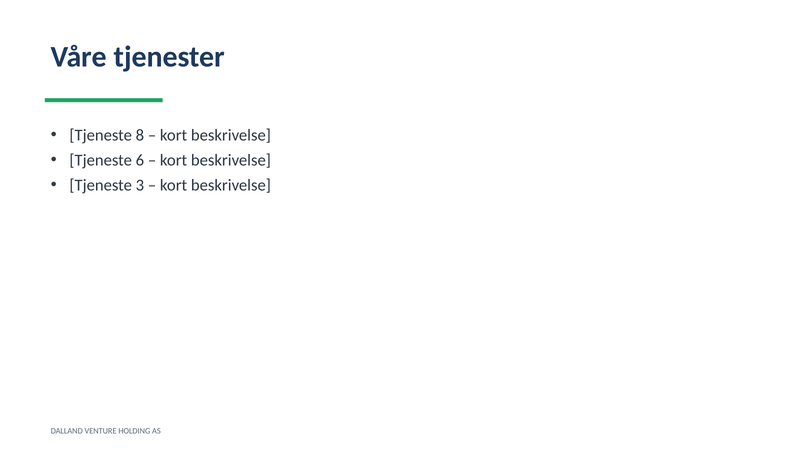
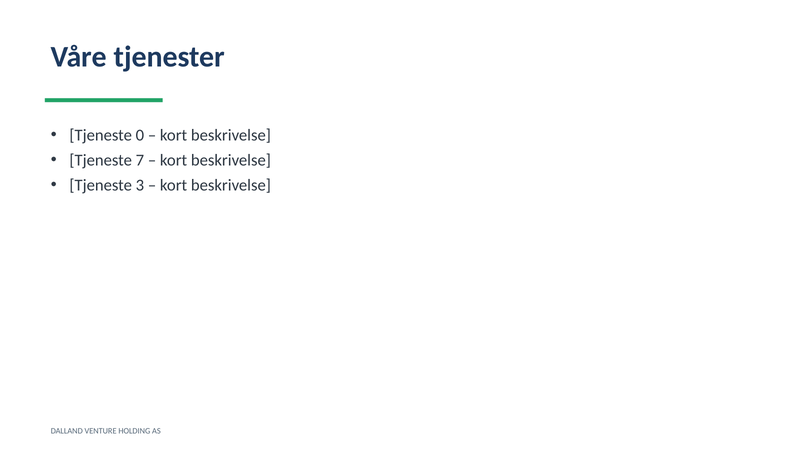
8: 8 -> 0 (140, 135)
6: 6 -> 7 (140, 160)
